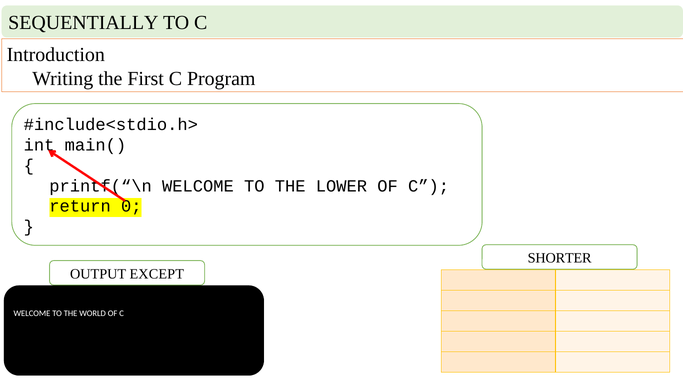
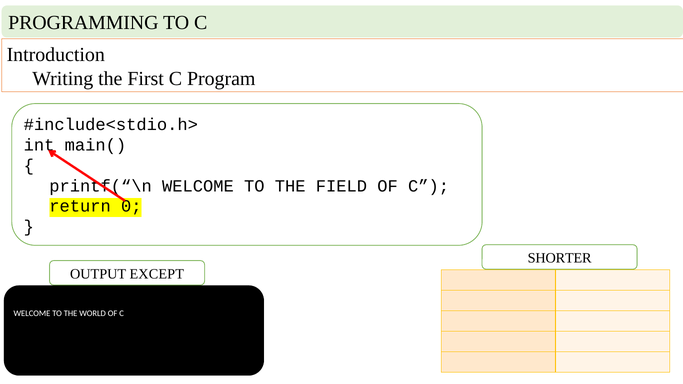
SEQUENTIALLY: SEQUENTIALLY -> PROGRAMMING (83, 23)
LOWER: LOWER -> FIELD (341, 186)
